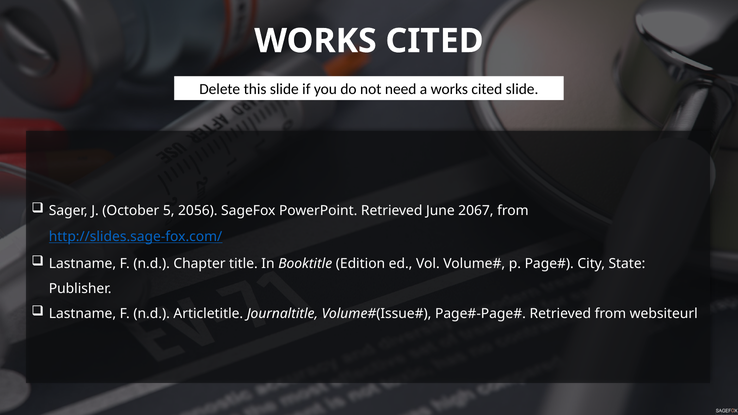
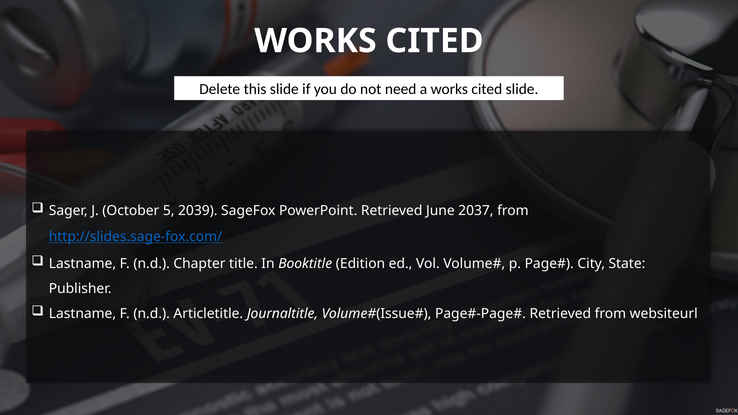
2056: 2056 -> 2039 (198, 211)
2067: 2067 -> 2037 (476, 211)
